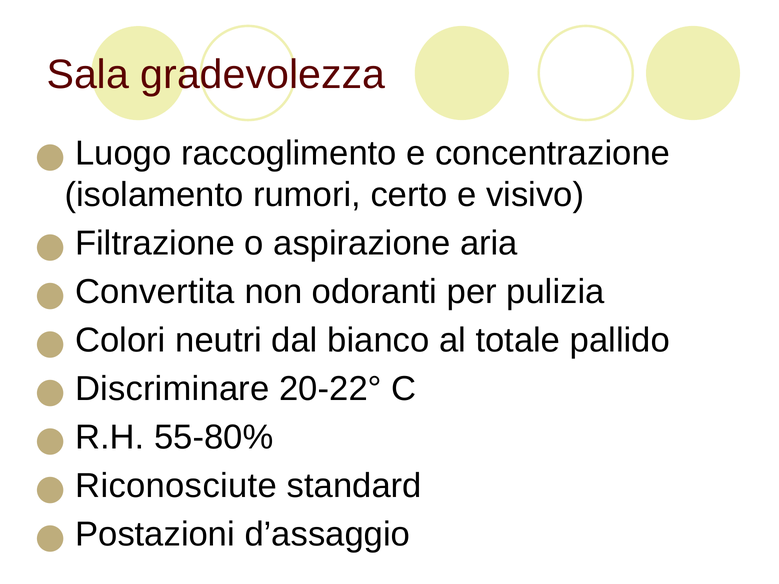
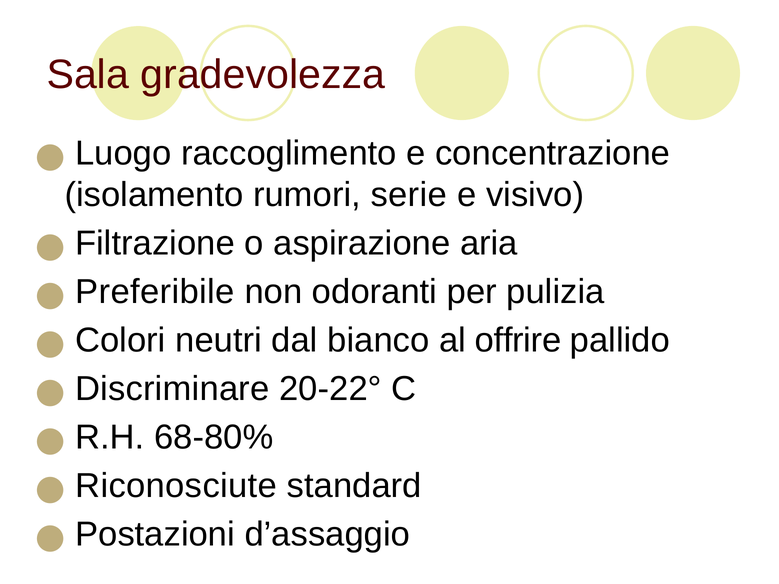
certo: certo -> serie (409, 195)
Convertita: Convertita -> Preferibile (155, 292)
totale: totale -> offrire (518, 341)
55-80%: 55-80% -> 68-80% (214, 438)
